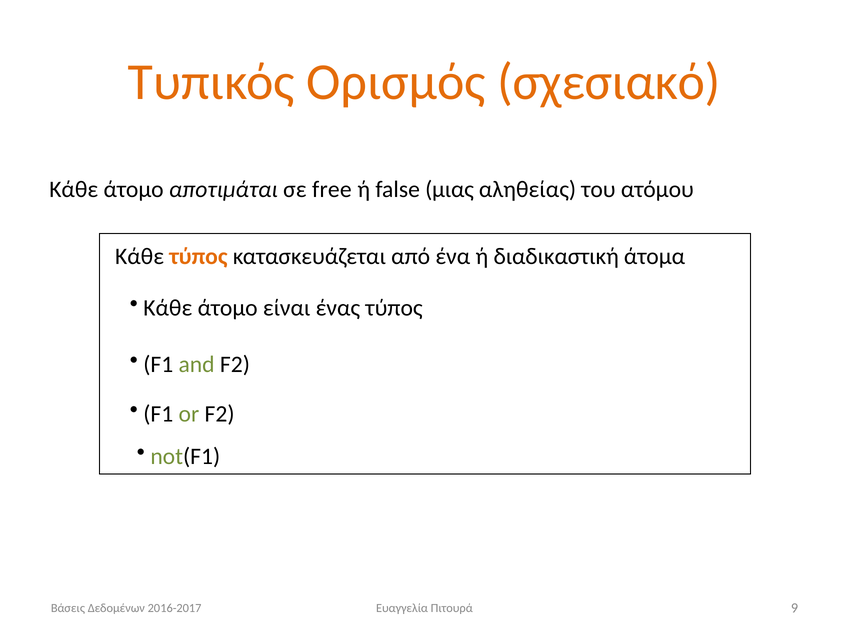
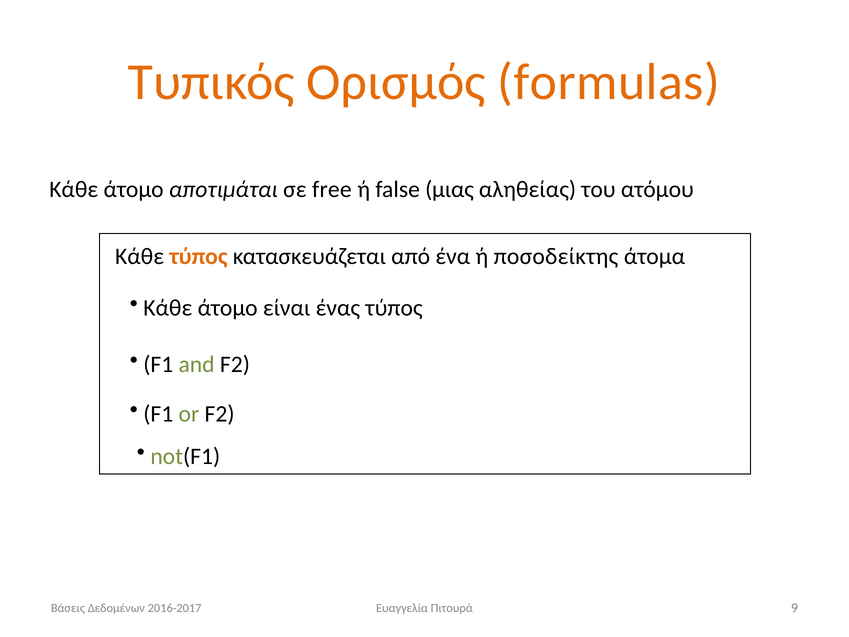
σχεσιακό: σχεσιακό -> formulas (609, 82)
διαδικαστική: διαδικαστική -> ποσοδείκτης (556, 257)
